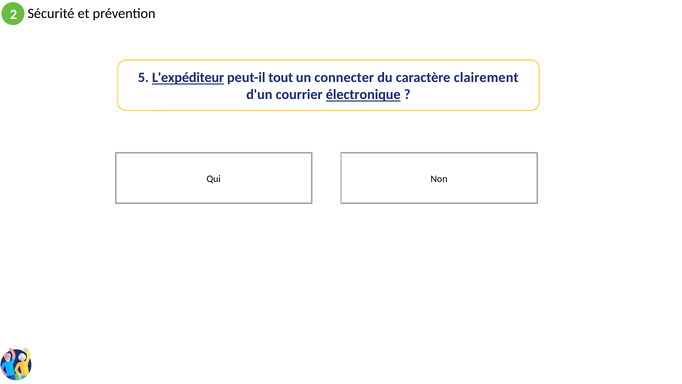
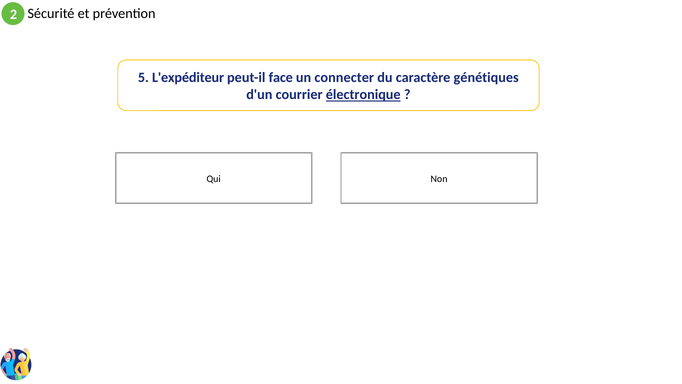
L'expéditeur underline: present -> none (188, 78)
tout: tout -> face (281, 78)
clairement: clairement -> génétiques (486, 78)
